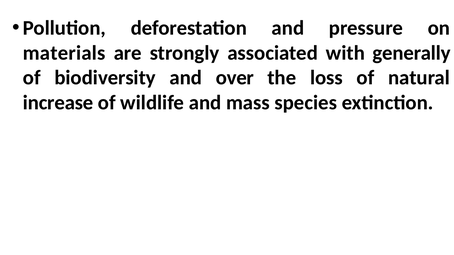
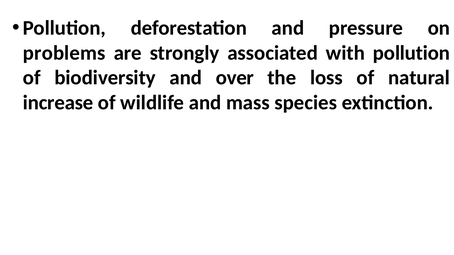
materials: materials -> problems (64, 53)
with generally: generally -> pollution (412, 53)
